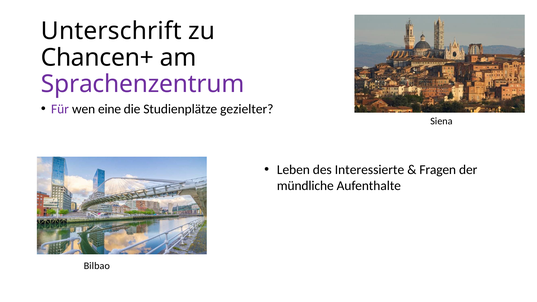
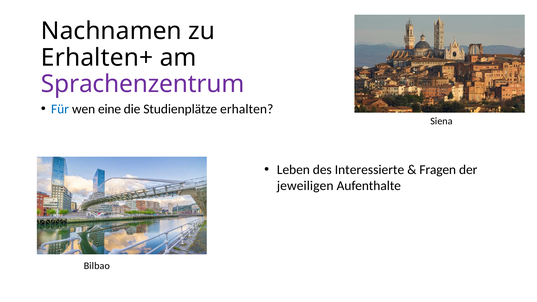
Unterschrift: Unterschrift -> Nachnamen (111, 31)
Chancen+: Chancen+ -> Erhalten+ (97, 58)
Für colour: purple -> blue (60, 109)
gezielter: gezielter -> erhalten (247, 109)
mündliche: mündliche -> jeweiligen (305, 186)
